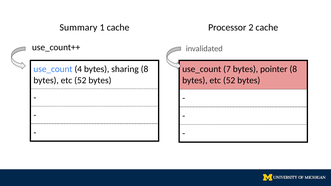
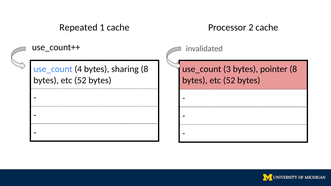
Summary: Summary -> Repeated (78, 27)
7: 7 -> 3 (227, 69)
